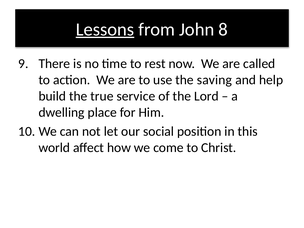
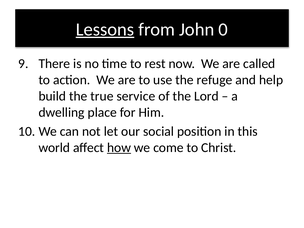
8: 8 -> 0 (223, 29)
saving: saving -> refuge (215, 80)
how underline: none -> present (119, 148)
